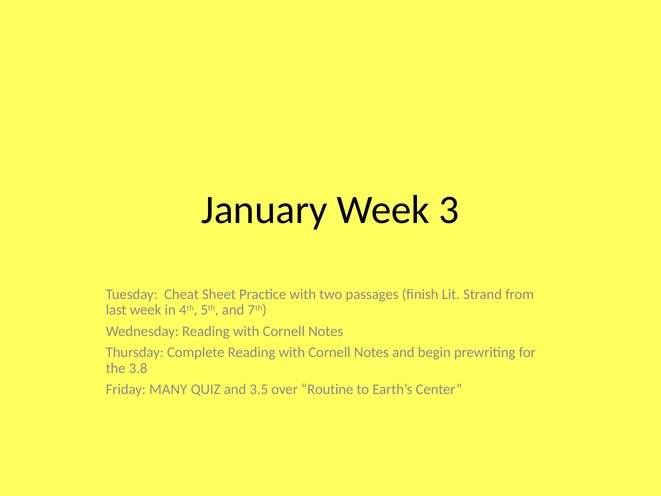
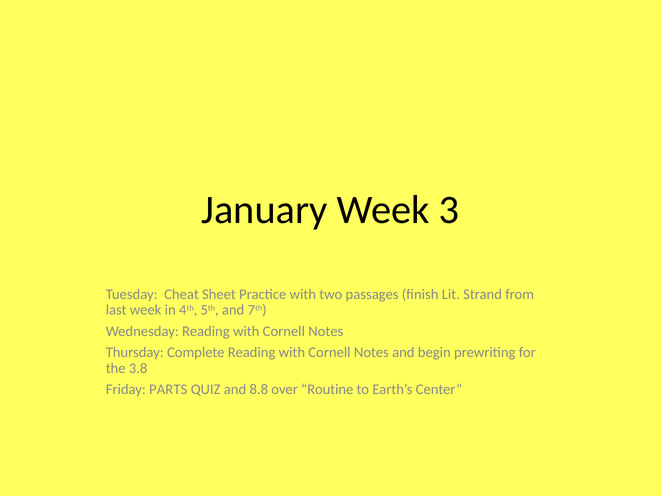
MANY: MANY -> PARTS (168, 389)
3.5: 3.5 -> 8.8 (259, 389)
